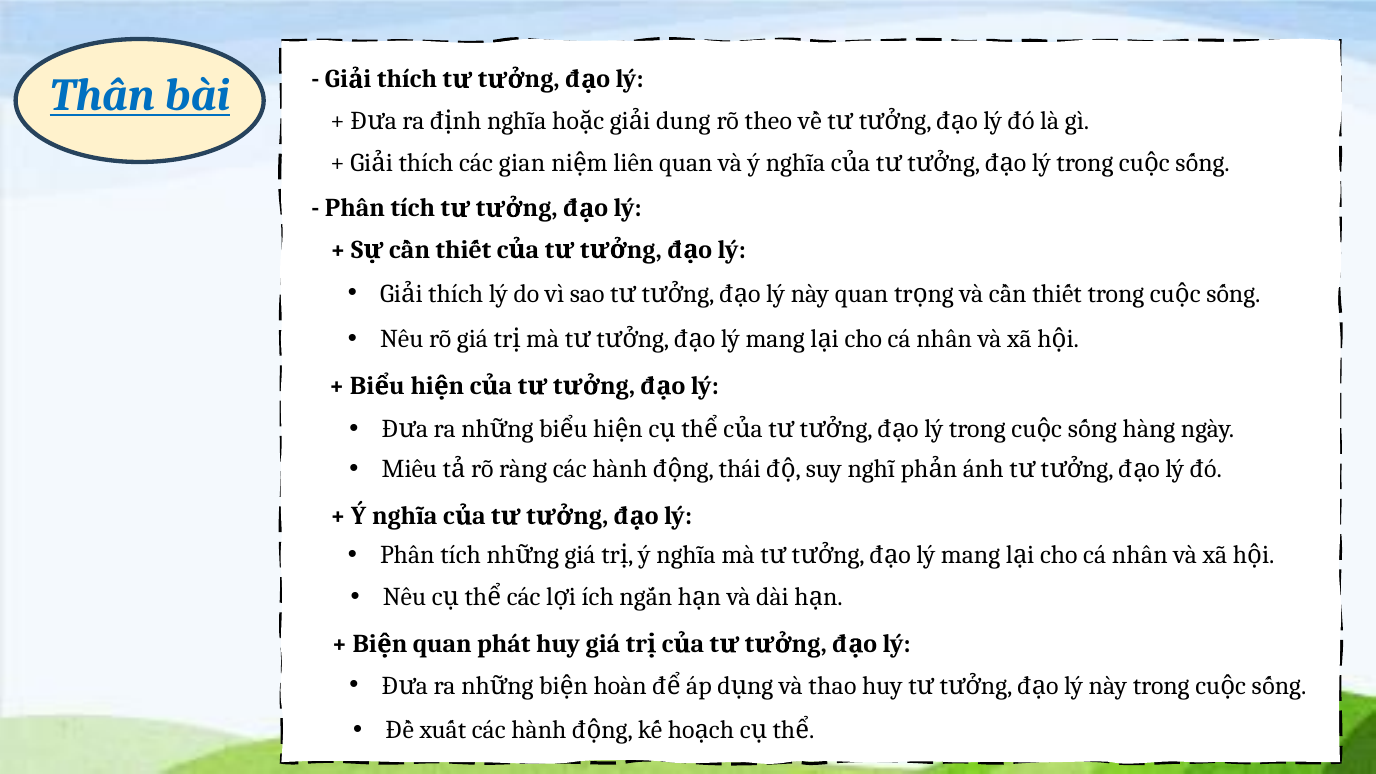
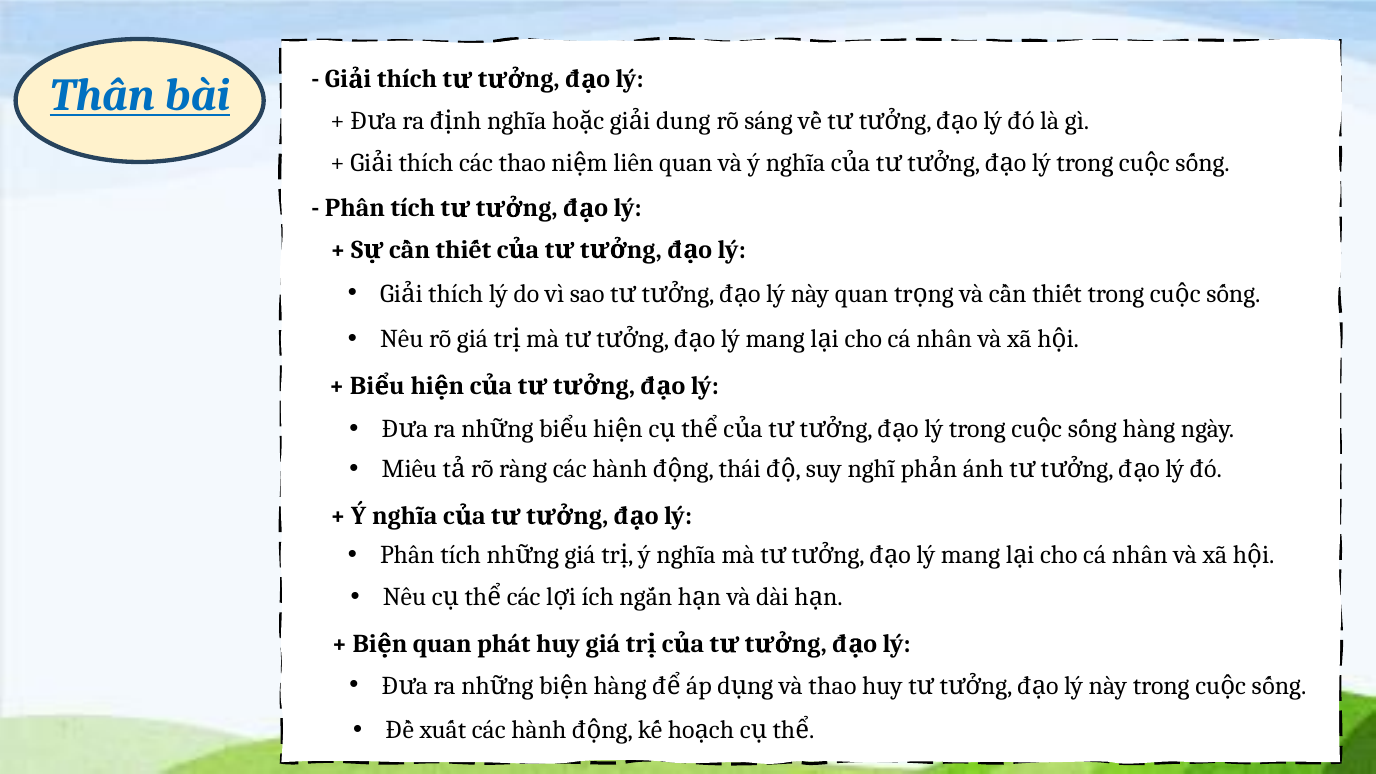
theo: theo -> sáng (769, 121)
các gian: gian -> thao (522, 163)
hoàn: hoàn -> hàng (620, 686)
